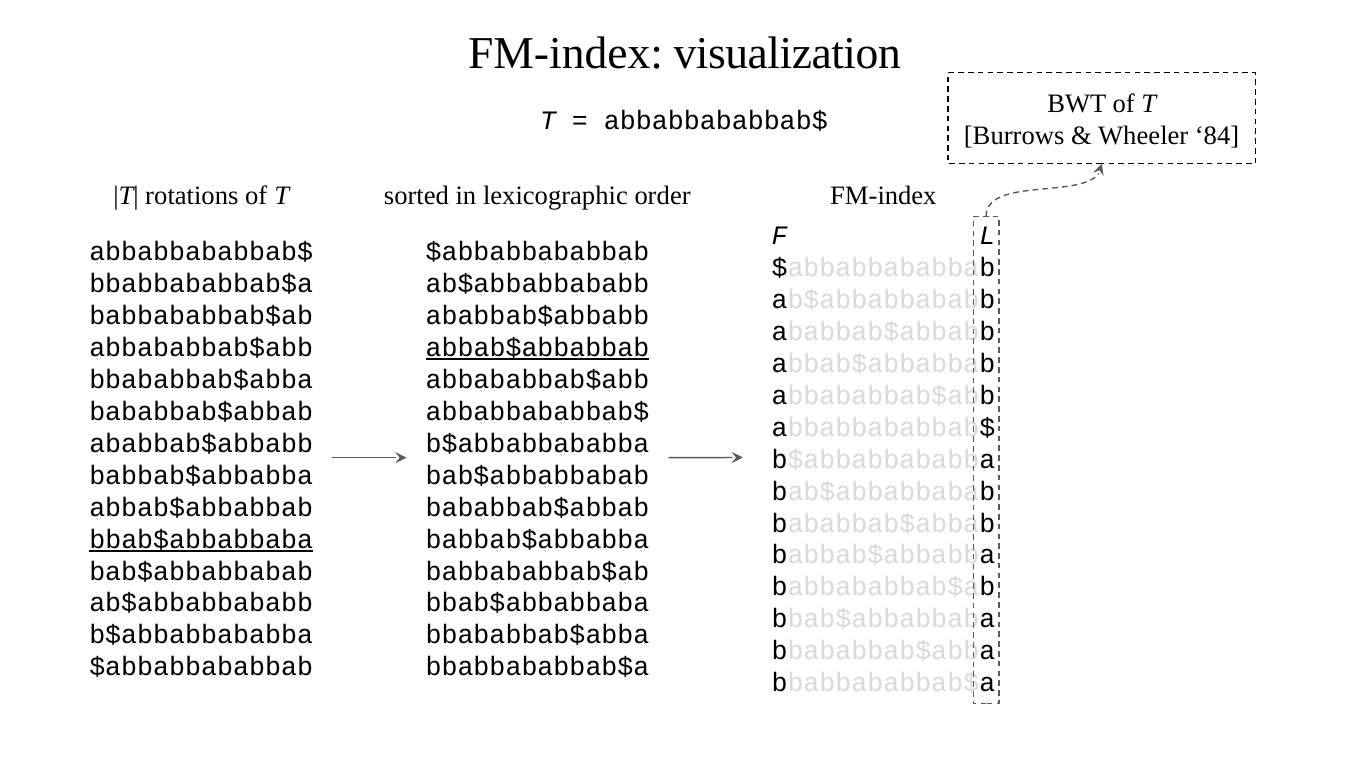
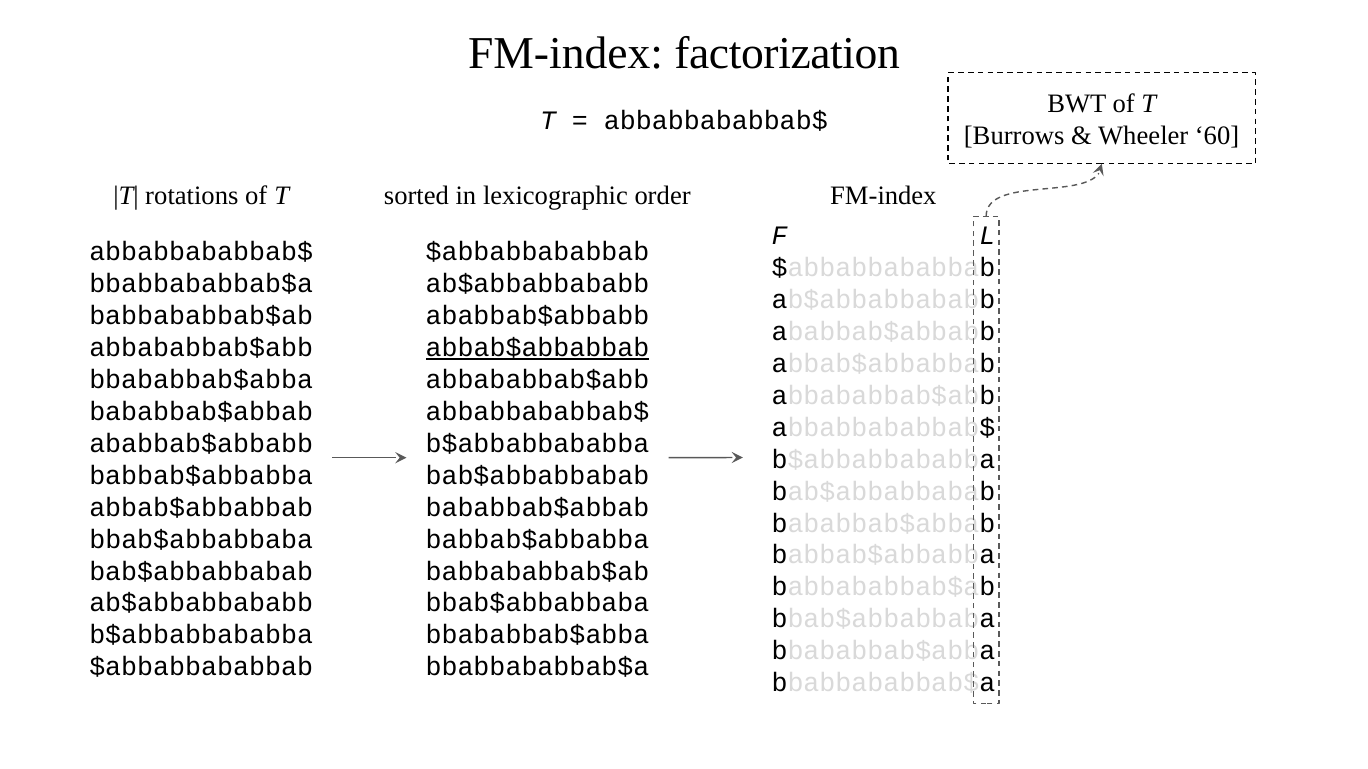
visualization: visualization -> factorization (787, 54)
84: 84 -> 60 (1217, 136)
bbab$abbabbaba underline: present -> none (201, 540)
